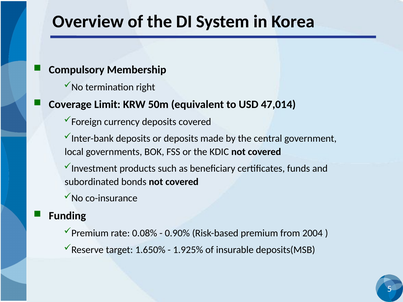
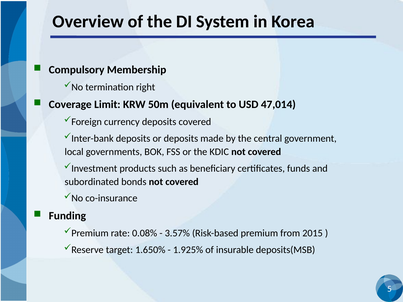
0.90%: 0.90% -> 3.57% (177, 233)
2004: 2004 -> 2015 (313, 233)
